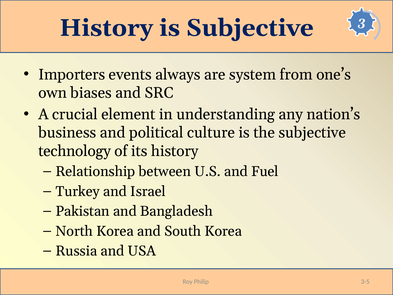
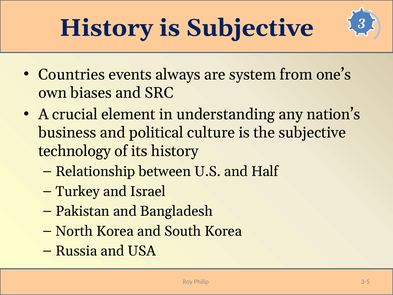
Importers: Importers -> Countries (72, 74)
Fuel: Fuel -> Half (265, 171)
